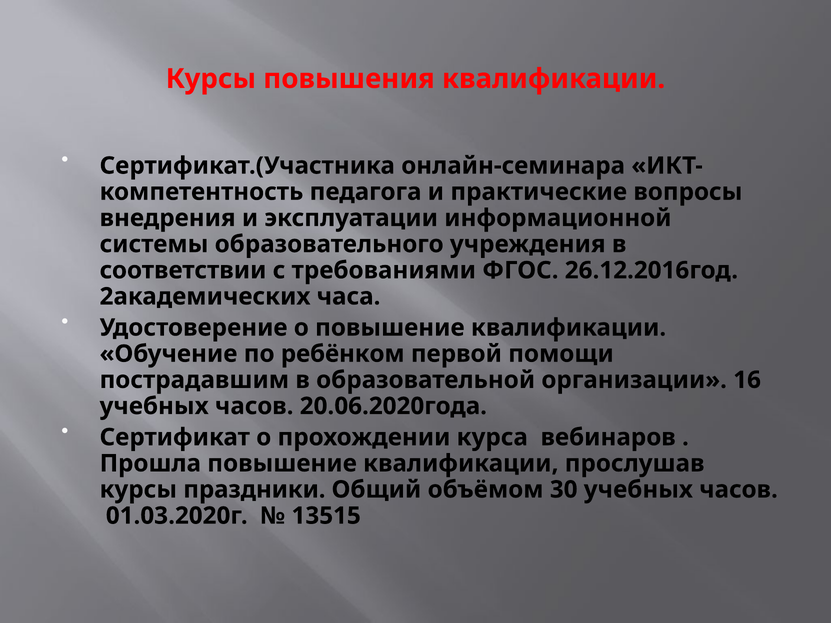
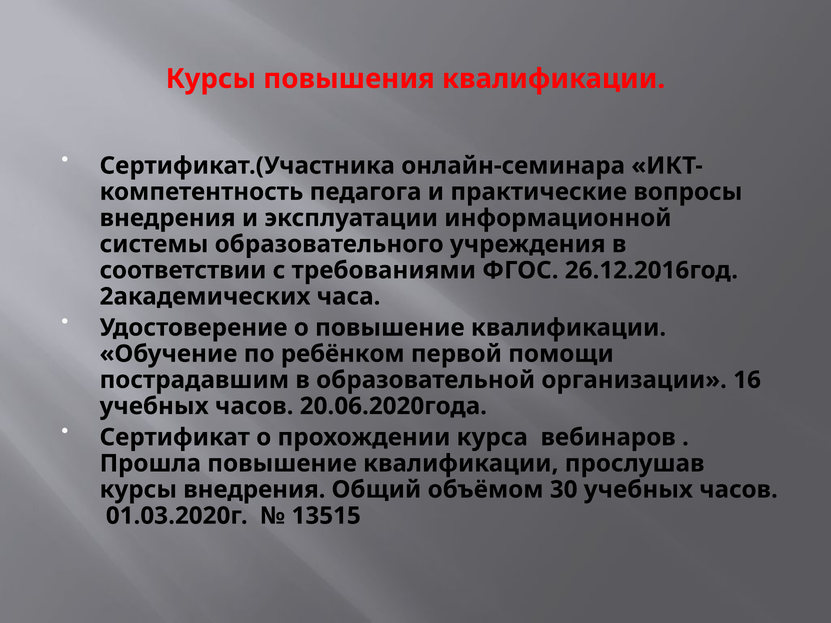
курсы праздники: праздники -> внедрения (254, 490)
